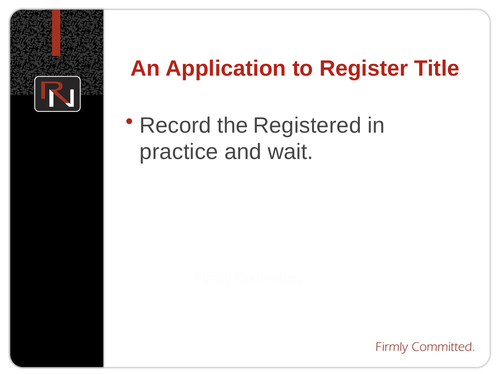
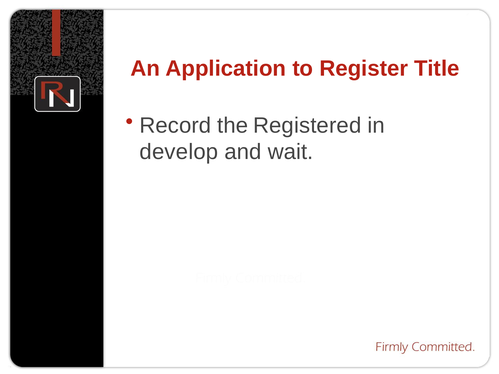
practice: practice -> develop (179, 152)
